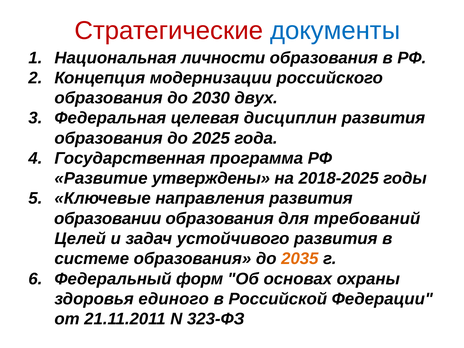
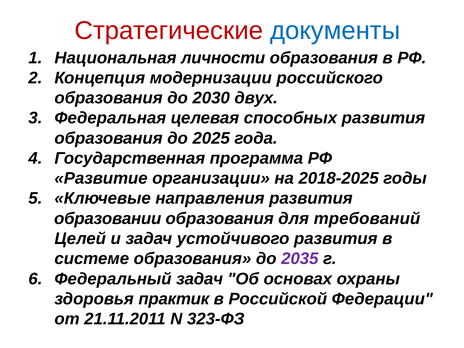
дисциплин: дисциплин -> способных (290, 118)
утверждены: утверждены -> организации (211, 178)
2035 colour: orange -> purple (300, 259)
Федеральный форм: форм -> задач (200, 279)
единого: единого -> практик (174, 299)
